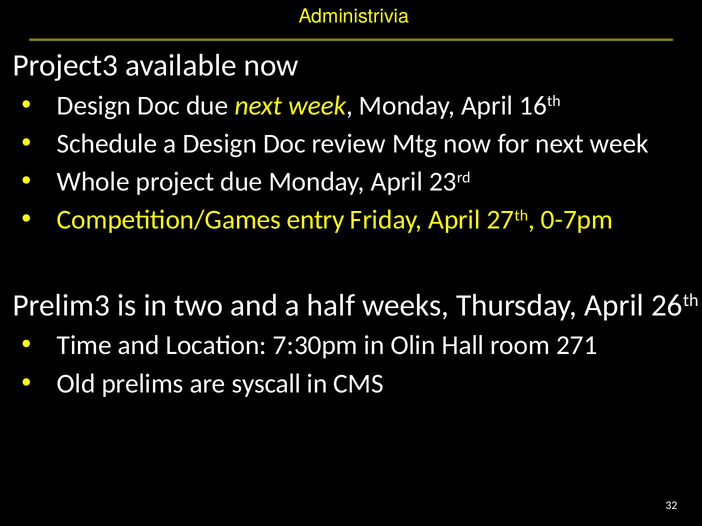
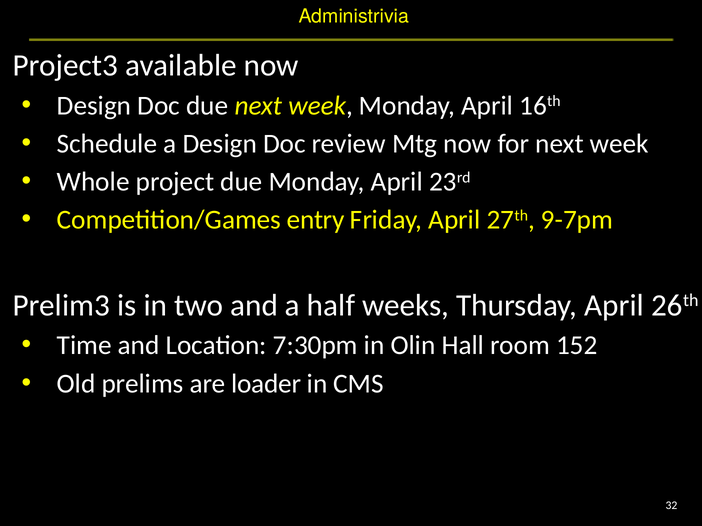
0-7pm: 0-7pm -> 9-7pm (577, 220)
271: 271 -> 152 (577, 346)
syscall: syscall -> loader (266, 384)
